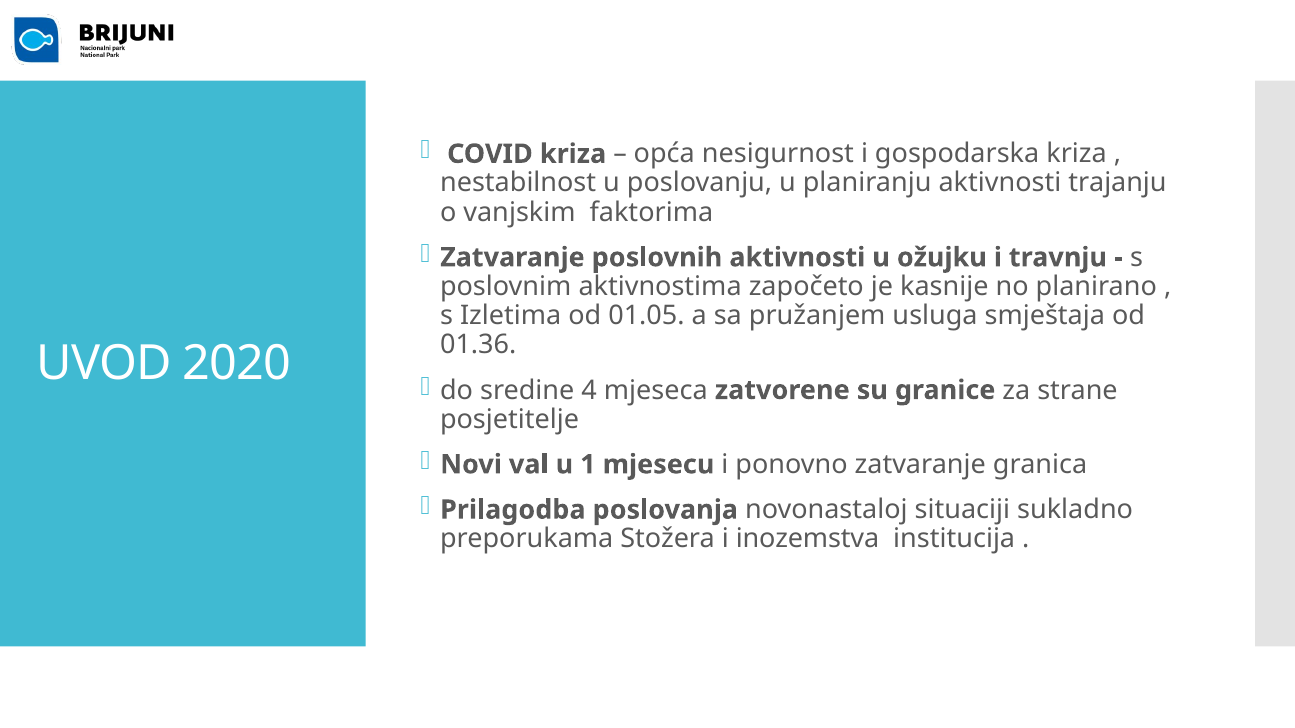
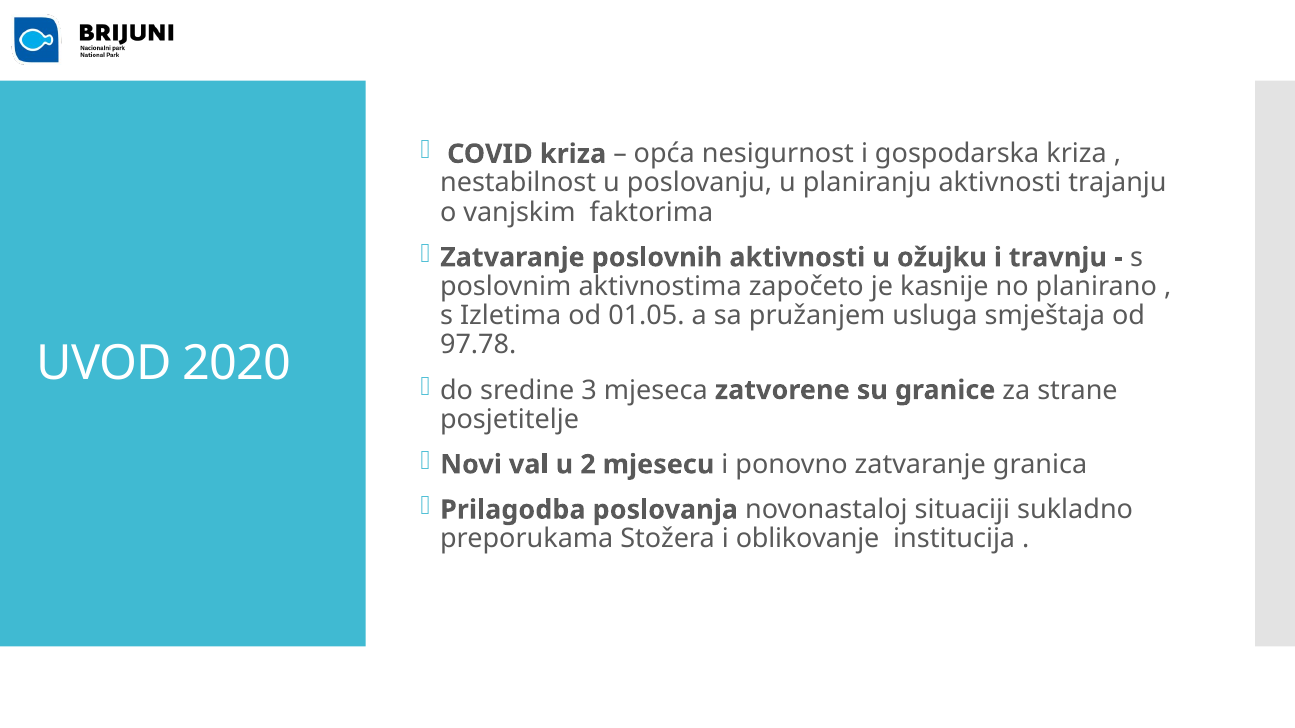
01.36: 01.36 -> 97.78 (478, 345)
4: 4 -> 3 (589, 390)
1: 1 -> 2 (588, 465)
inozemstva: inozemstva -> oblikovanje (808, 539)
